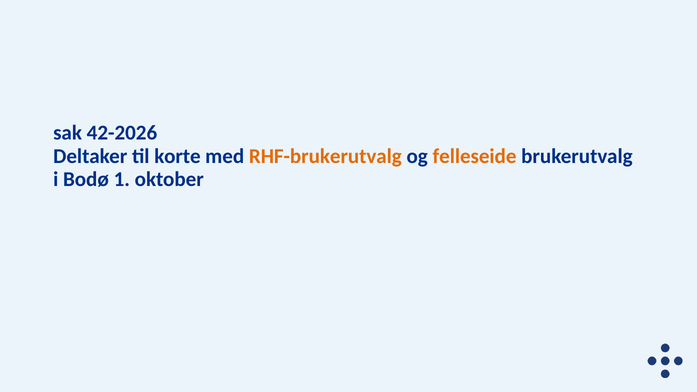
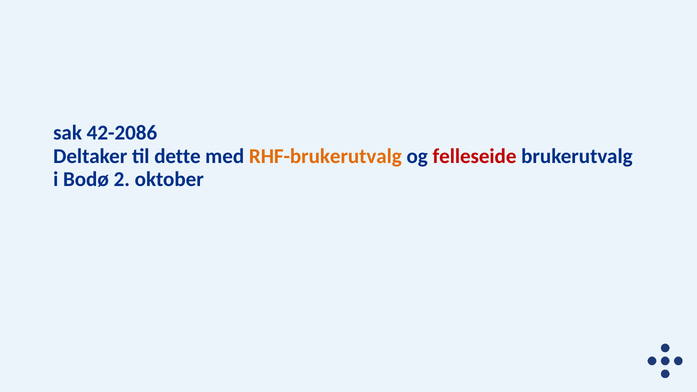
42-2026: 42-2026 -> 42-2086 (122, 133)
korte: korte -> dette (177, 156)
felleseide colour: orange -> red (475, 156)
1: 1 -> 2 (122, 179)
